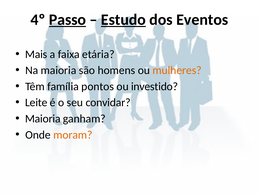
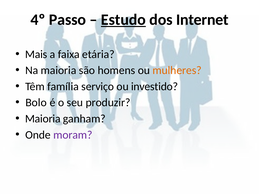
Passo underline: present -> none (67, 20)
Eventos: Eventos -> Internet (202, 20)
pontos: pontos -> serviço (98, 87)
Leite: Leite -> Bolo (36, 103)
convidar: convidar -> produzir (108, 103)
moram colour: orange -> purple (73, 135)
